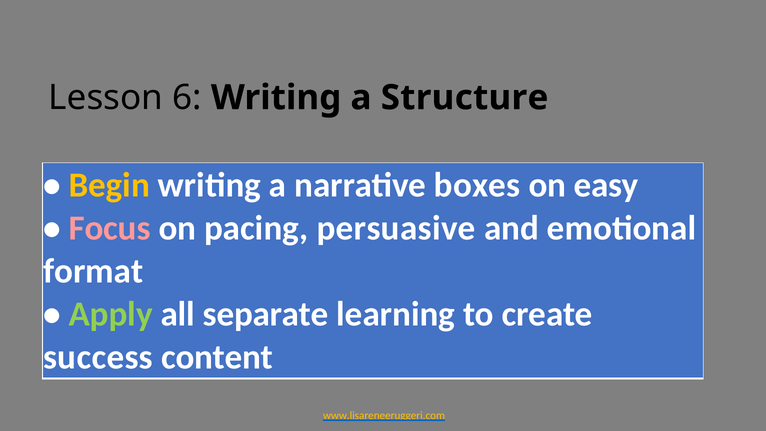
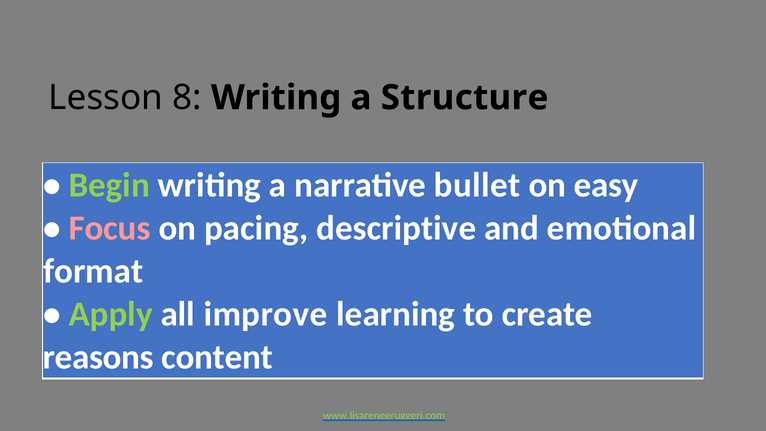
6: 6 -> 8 (187, 98)
Begin colour: yellow -> light green (109, 185)
boxes: boxes -> bullet (477, 185)
persuasive: persuasive -> descriptive (396, 228)
separate: separate -> improve (265, 314)
success: success -> reasons (98, 357)
www.lisareneeruggeri.com colour: yellow -> light green (384, 415)
